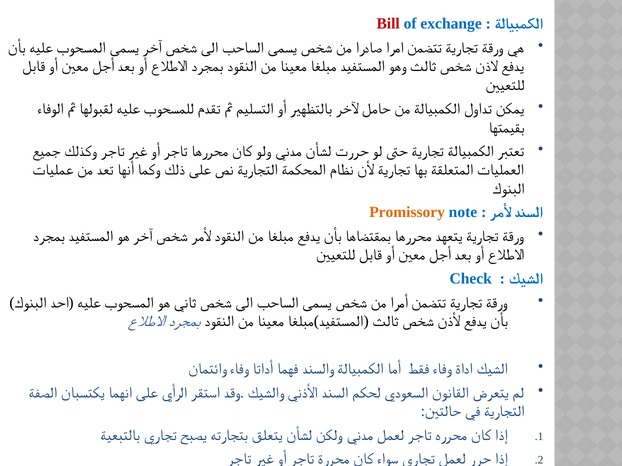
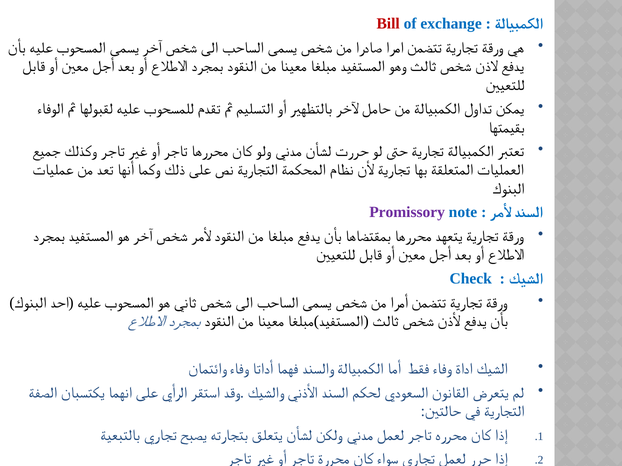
Promissory colour: orange -> purple (407, 213)
